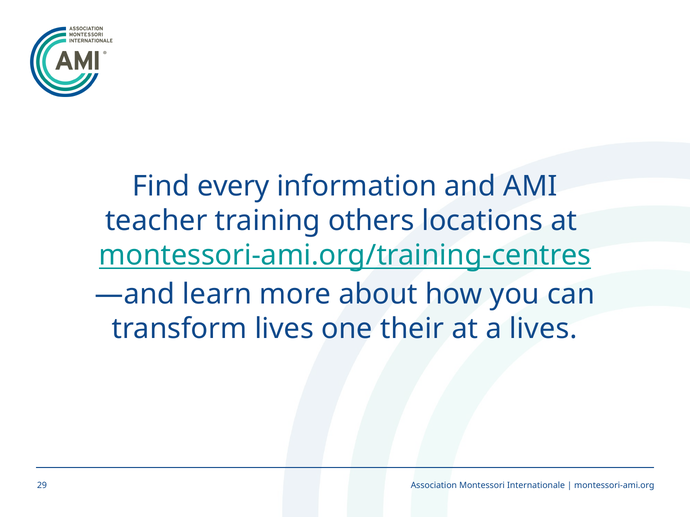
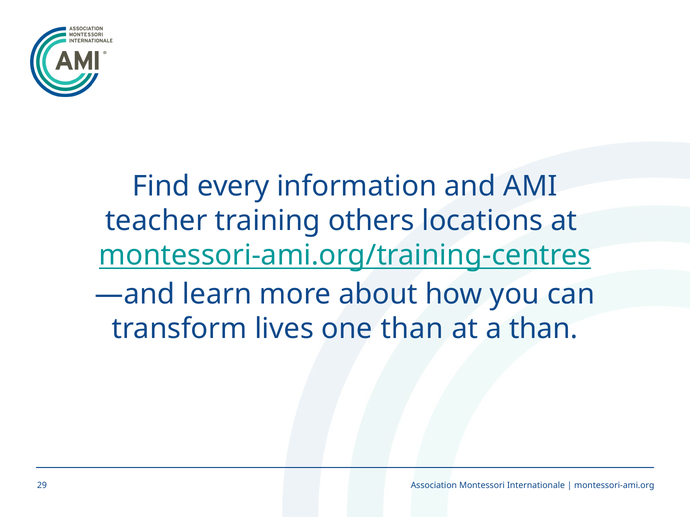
one their: their -> than (412, 329)
a lives: lives -> than (544, 329)
